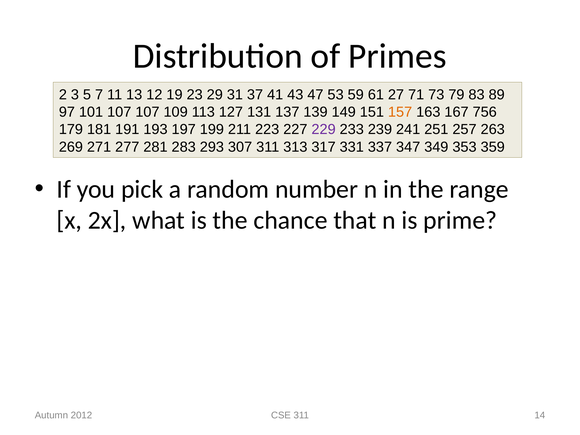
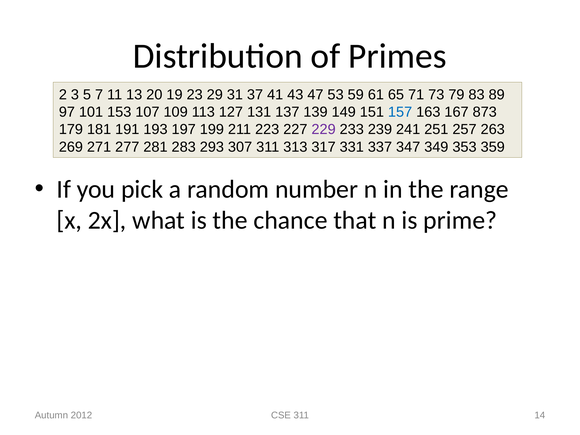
12: 12 -> 20 (154, 95)
27: 27 -> 65 (396, 95)
101 107: 107 -> 153 (119, 112)
157 colour: orange -> blue (400, 112)
756: 756 -> 873 (485, 112)
